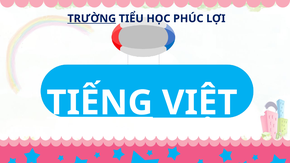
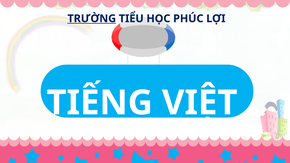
TIẾNG underline: present -> none (100, 103)
